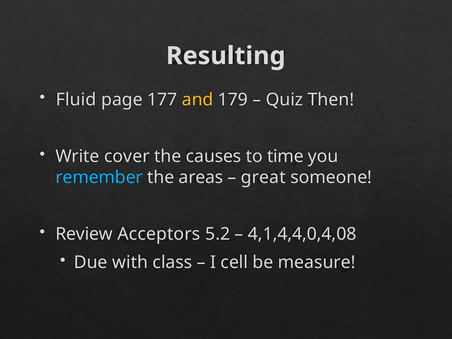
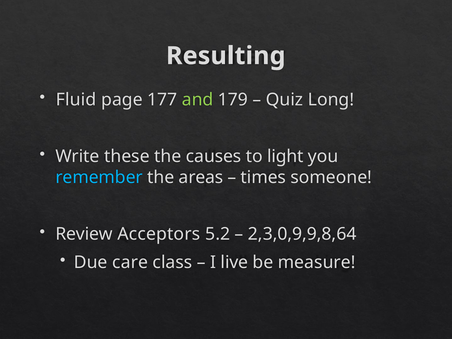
and colour: yellow -> light green (198, 100)
Then: Then -> Long (331, 100)
cover: cover -> these (127, 156)
time: time -> light (285, 156)
great: great -> times (263, 177)
4,1,4,4,0,4,08: 4,1,4,4,0,4,08 -> 2,3,0,9,9,8,64 (302, 234)
with: with -> care (130, 262)
cell: cell -> live (234, 262)
